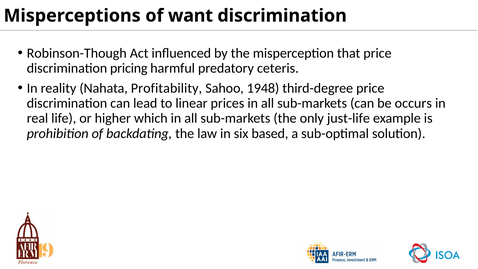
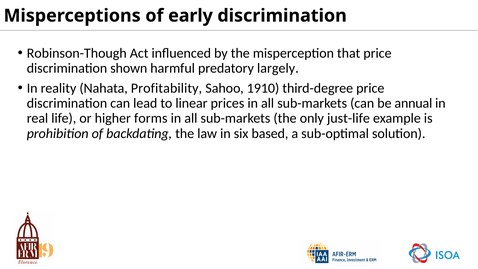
want: want -> early (190, 16)
pricing: pricing -> shown (129, 68)
ceteris: ceteris -> largely (278, 68)
1948: 1948 -> 1910 (263, 88)
occurs: occurs -> annual (413, 103)
which: which -> forms (151, 118)
